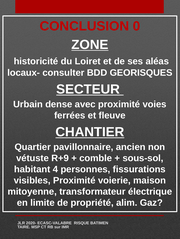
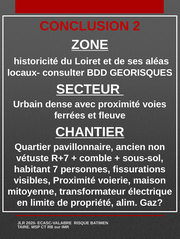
0: 0 -> 2 (137, 26)
R+9: R+9 -> R+7 (60, 159)
4: 4 -> 7 (55, 170)
